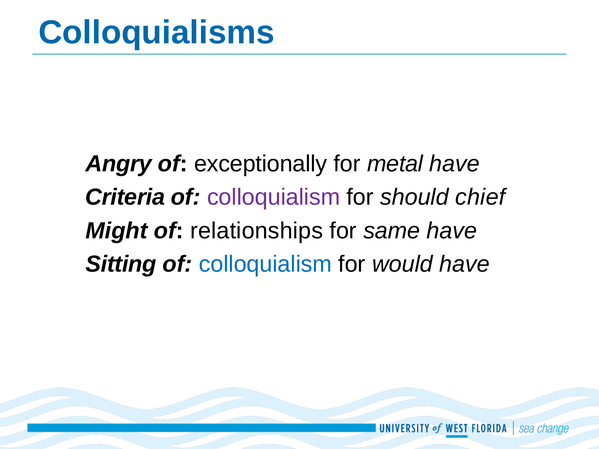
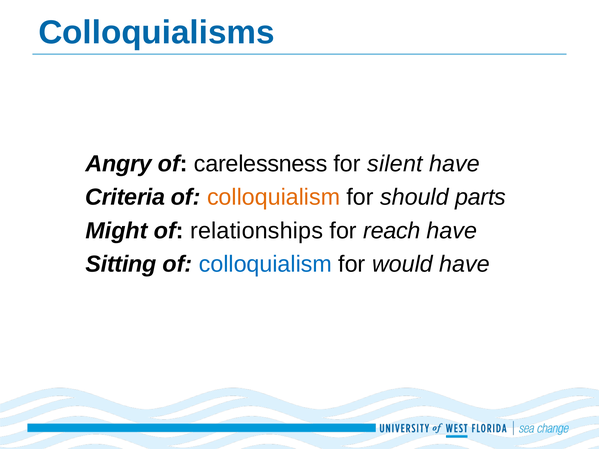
exceptionally: exceptionally -> carelessness (261, 164)
metal: metal -> silent (395, 164)
colloquialism colour: purple -> orange (274, 197)
chief: chief -> parts (481, 197)
same: same -> reach (392, 231)
